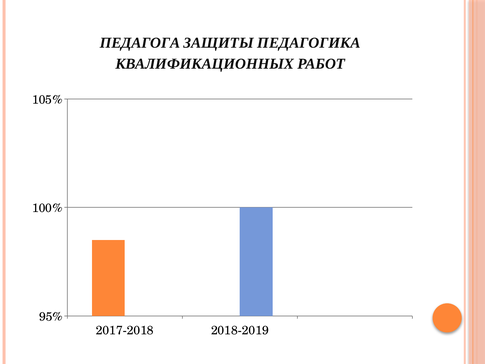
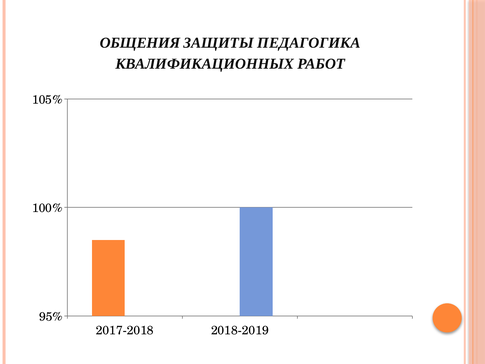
ПЕДАГОГА: ПЕДАГОГА -> ОБЩЕНИЯ (140, 43)
